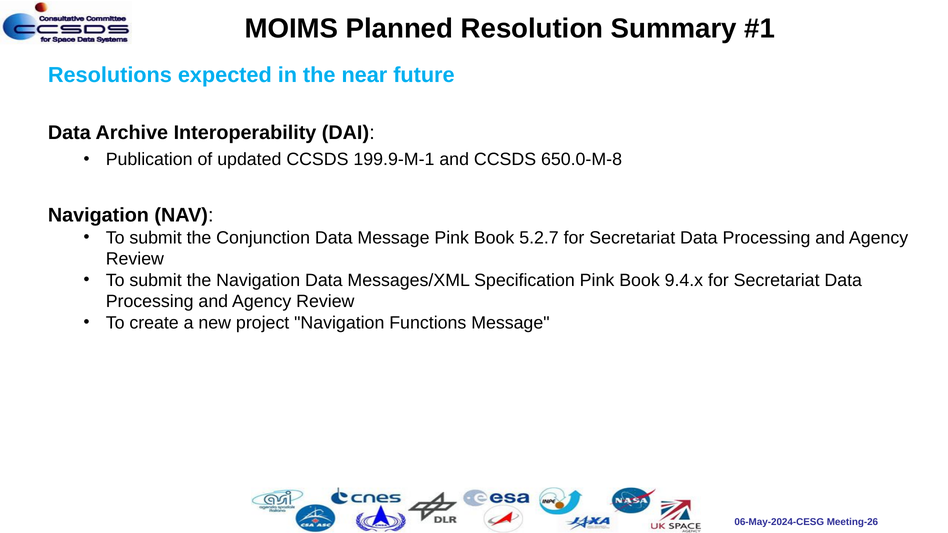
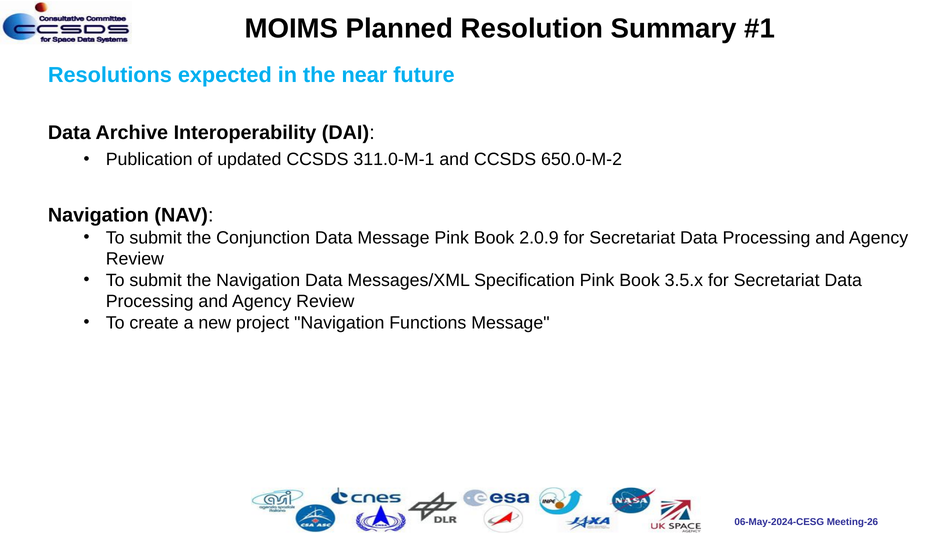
199.9-M-1: 199.9-M-1 -> 311.0-M-1 (394, 160)
650.0-M-8: 650.0-M-8 -> 650.0-M-2 (582, 160)
5.2.7: 5.2.7 -> 2.0.9 (539, 238)
9.4.x: 9.4.x -> 3.5.x (684, 280)
